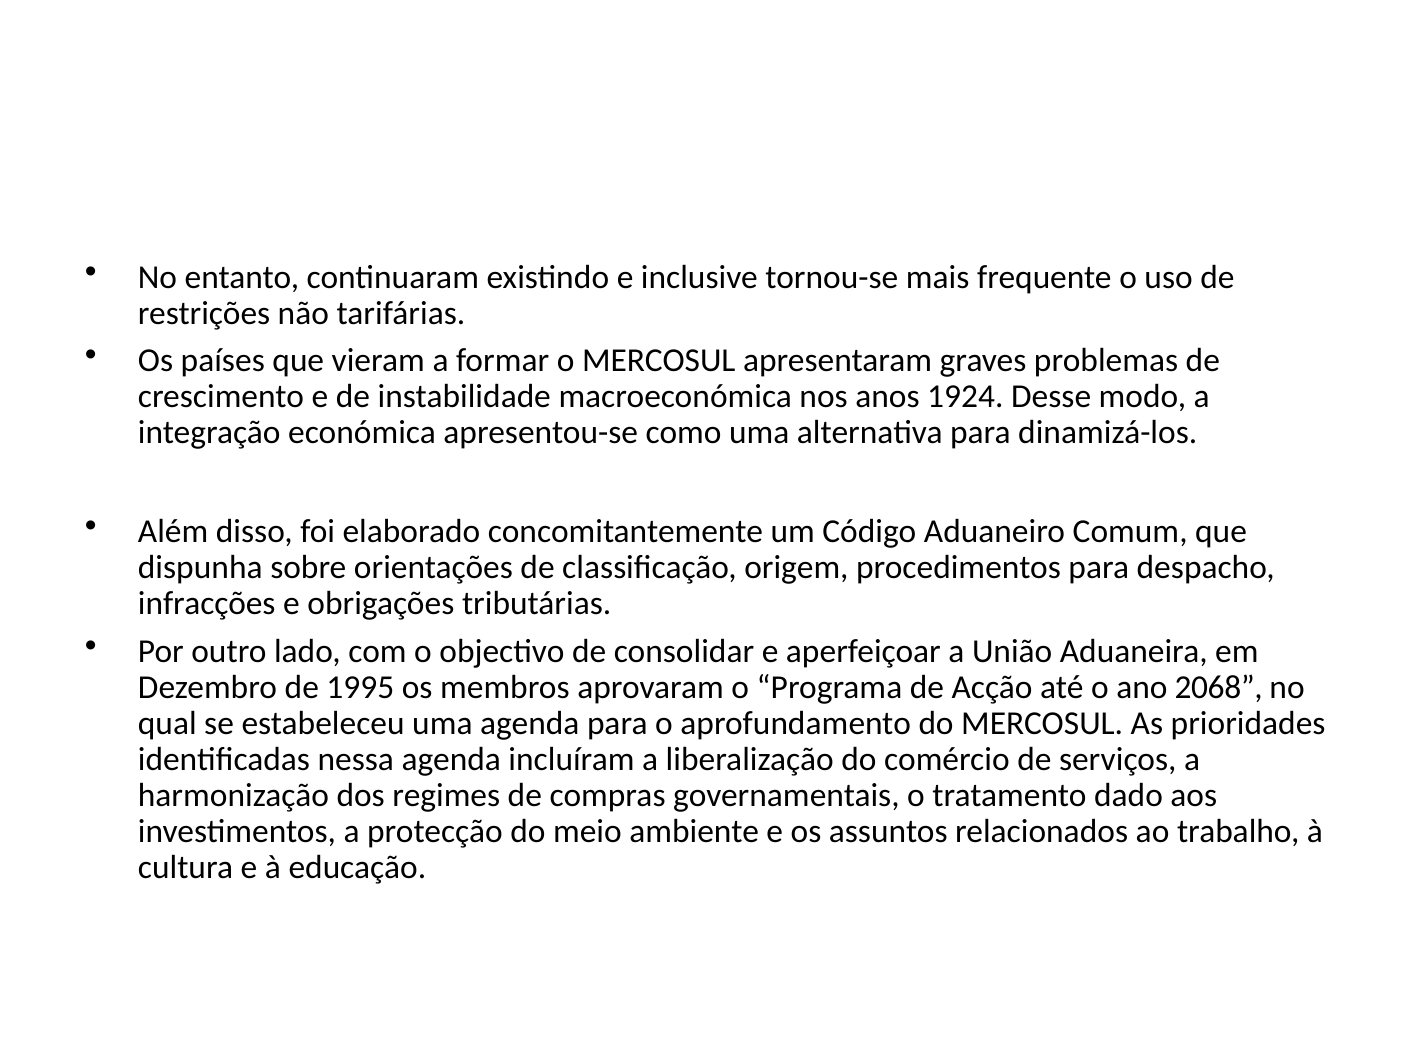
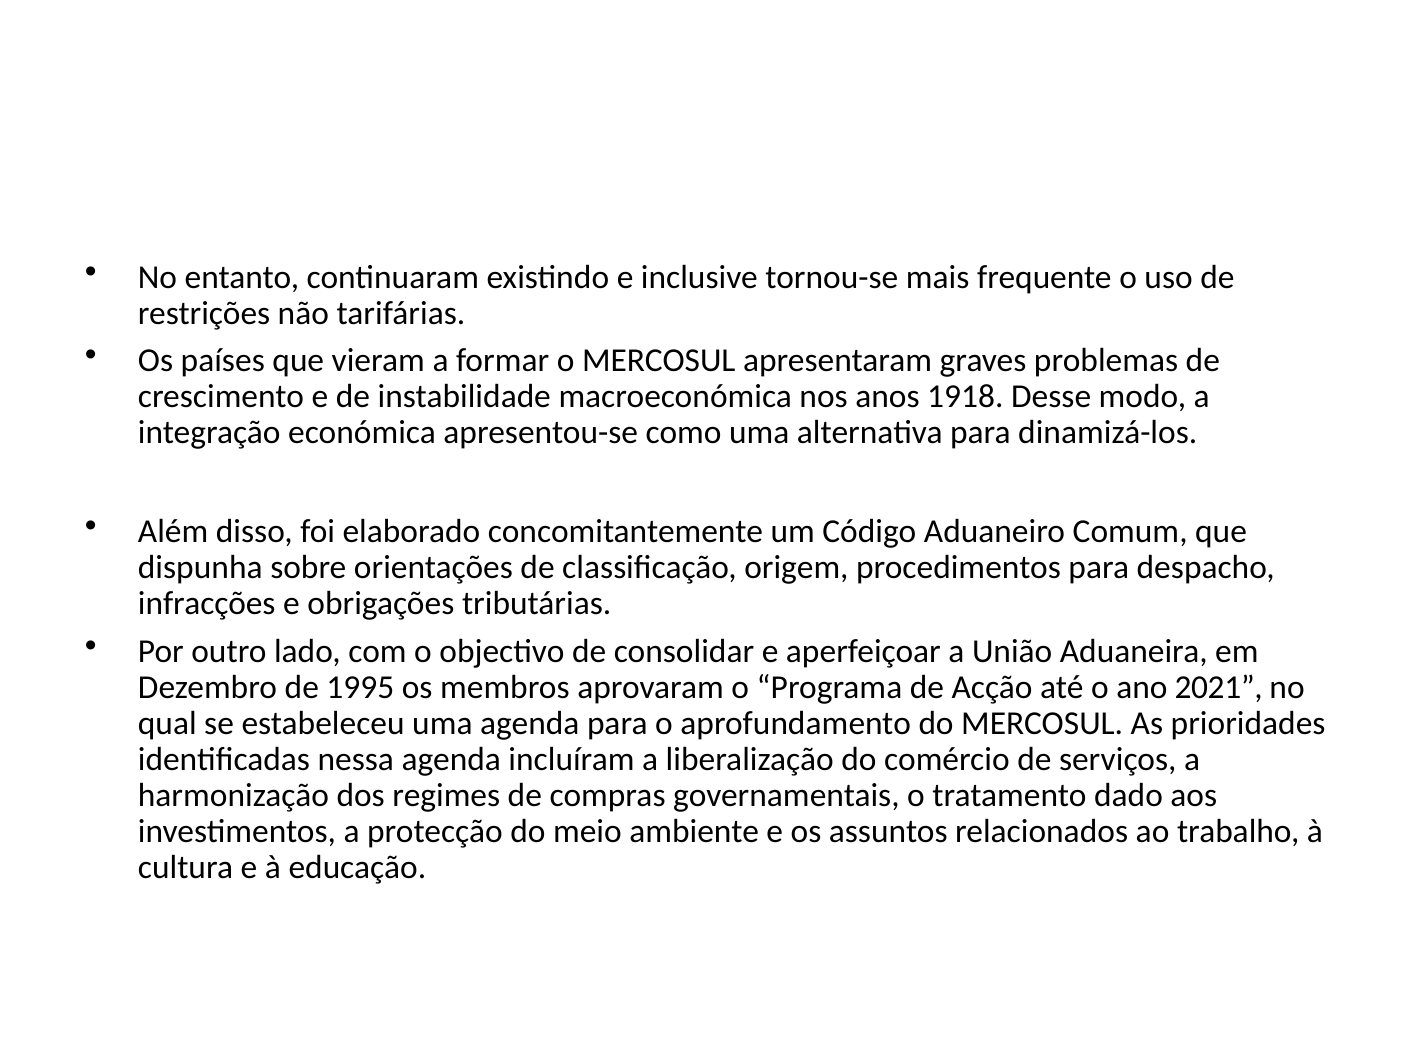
1924: 1924 -> 1918 (965, 397)
2068: 2068 -> 2021 (1219, 687)
